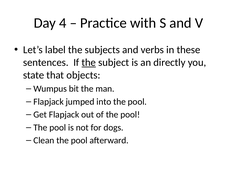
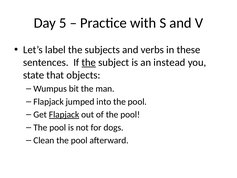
4: 4 -> 5 (63, 23)
directly: directly -> instead (169, 62)
Flapjack underline: none -> present (64, 114)
